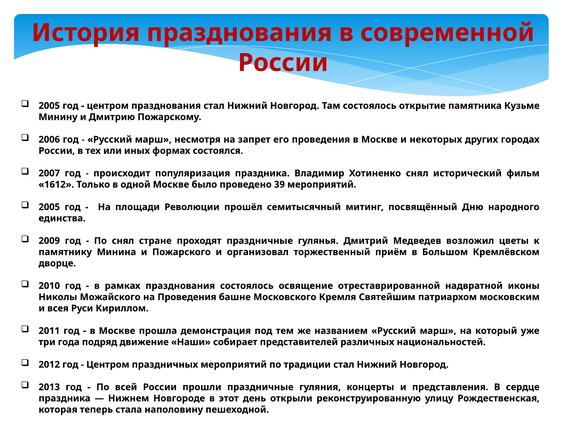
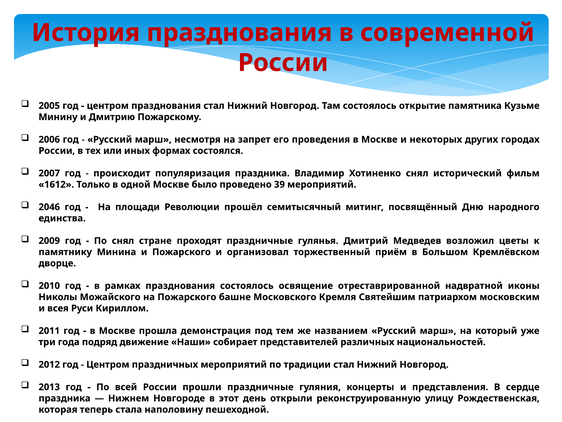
2005: 2005 -> 2046 (49, 207)
на Проведения: Проведения -> Пожарского (187, 297)
